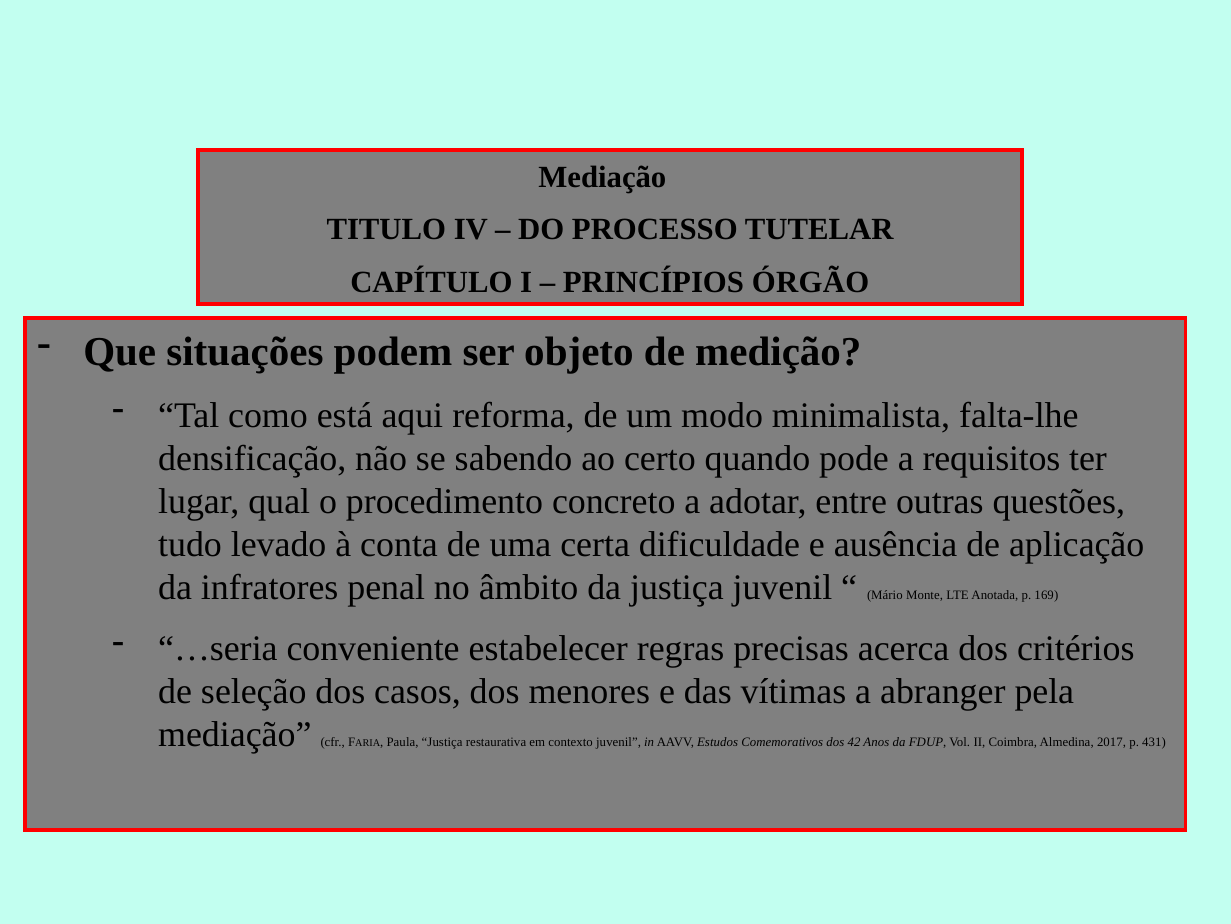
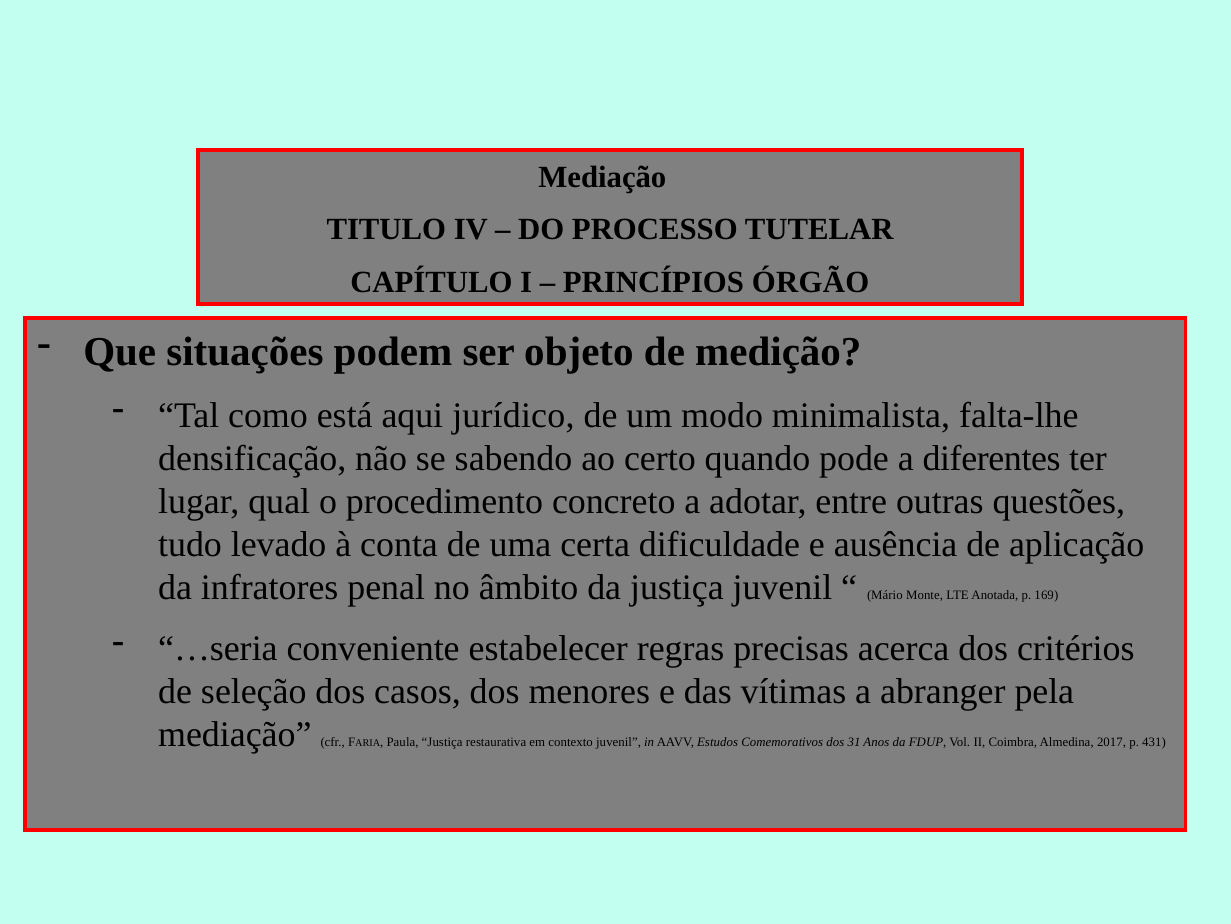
reforma: reforma -> jurídico (513, 415)
requisitos: requisitos -> diferentes (992, 458)
42: 42 -> 31 (854, 742)
